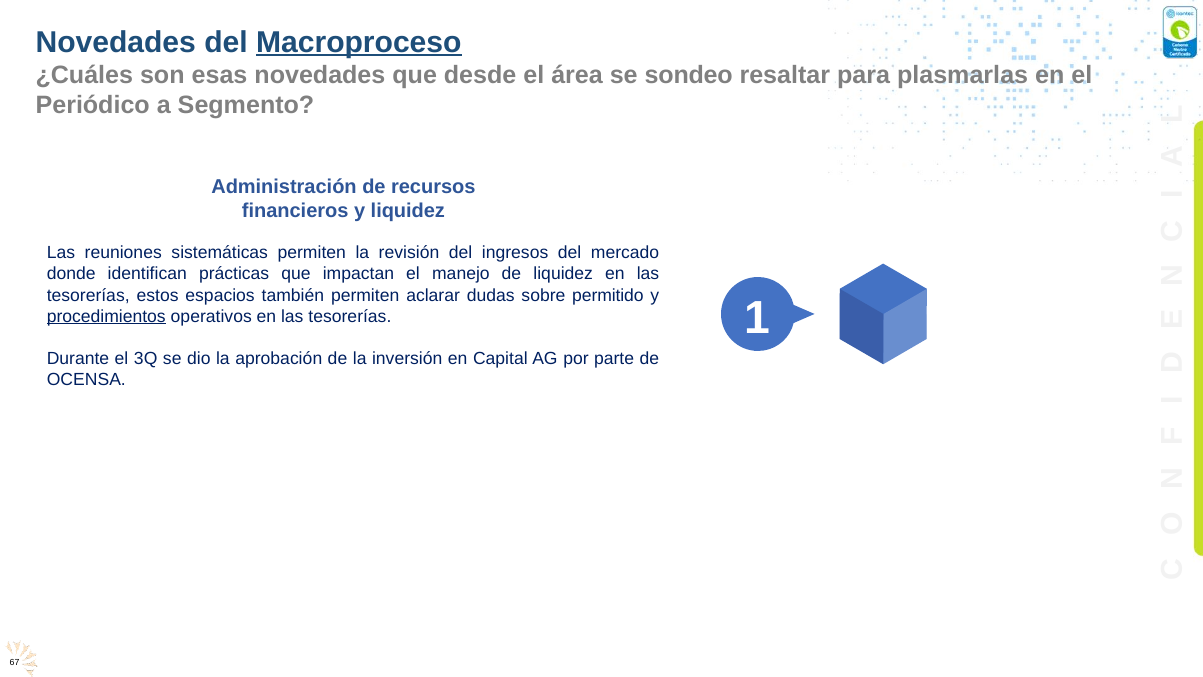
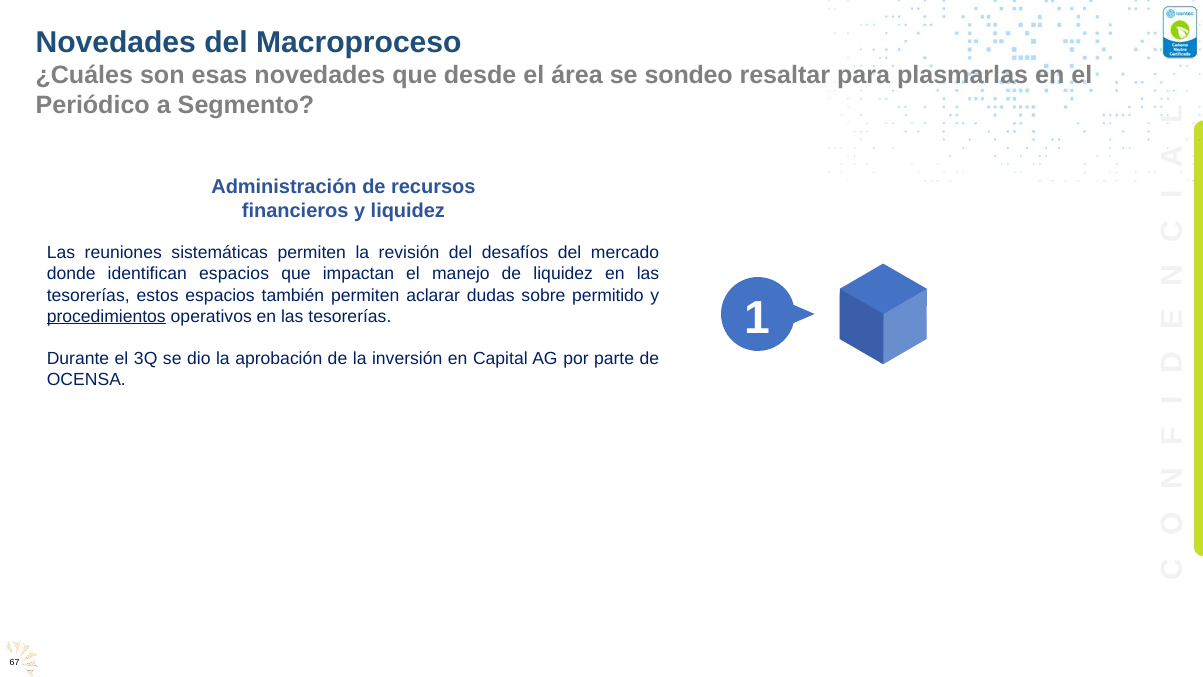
Macroproceso underline: present -> none (359, 42)
ingresos: ingresos -> desafíos (515, 253)
identifican prácticas: prácticas -> espacios (234, 274)
